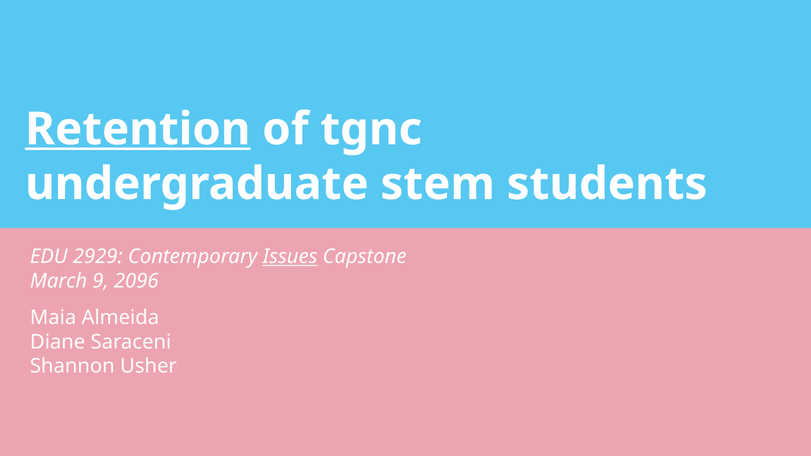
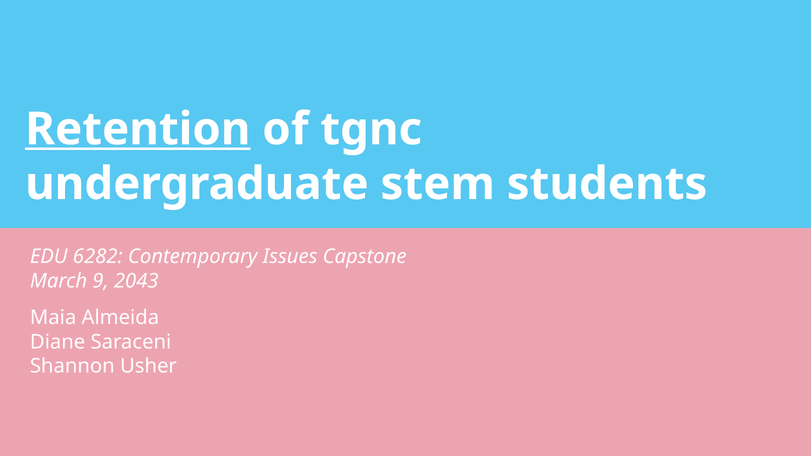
2929: 2929 -> 6282 (98, 257)
Issues underline: present -> none (290, 257)
2096: 2096 -> 2043 (136, 281)
